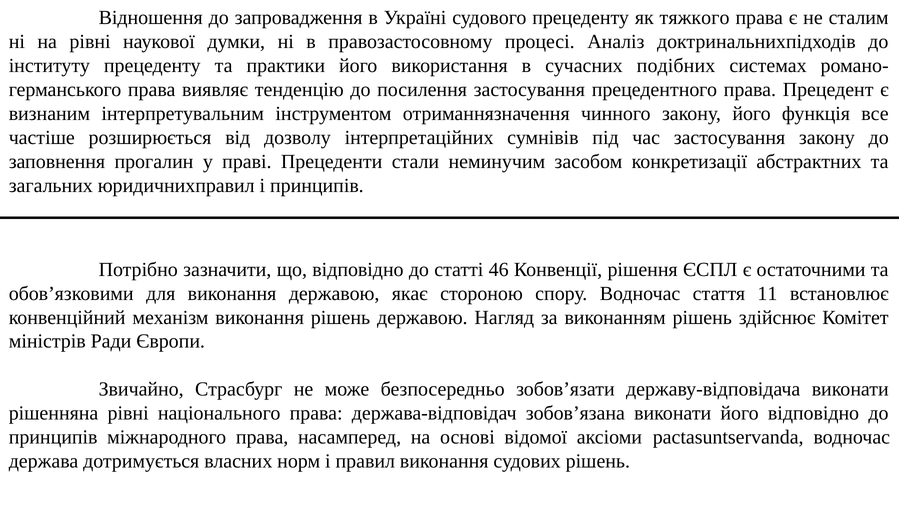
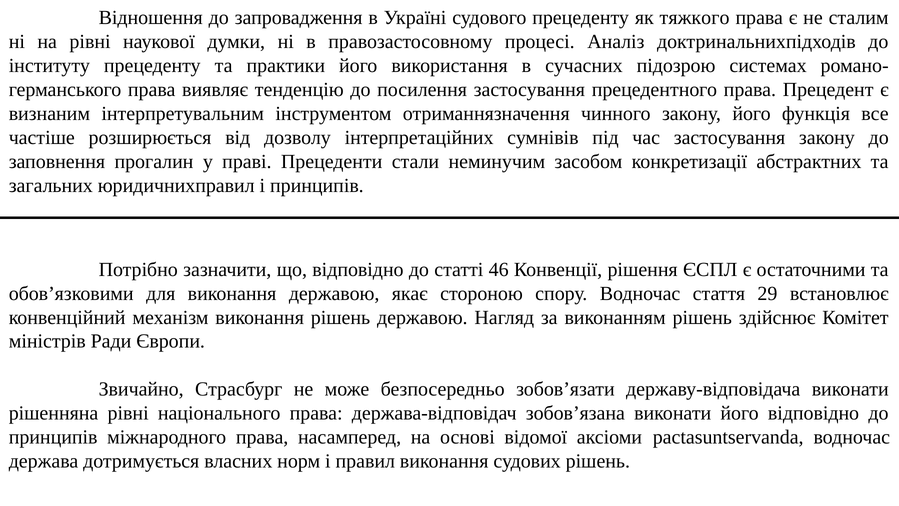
подібних: подібних -> підозрою (676, 66)
11: 11 -> 29 (767, 293)
